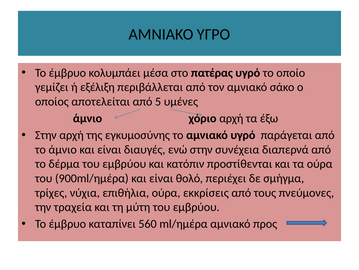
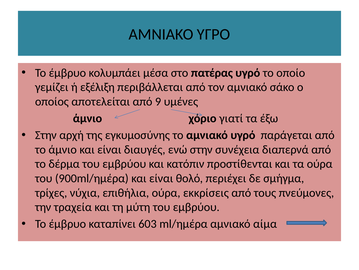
5: 5 -> 9 (158, 101)
χόριο αρχή: αρχή -> γιατί (231, 118)
560: 560 -> 603 (148, 223)
προς: προς -> αίμα (265, 223)
